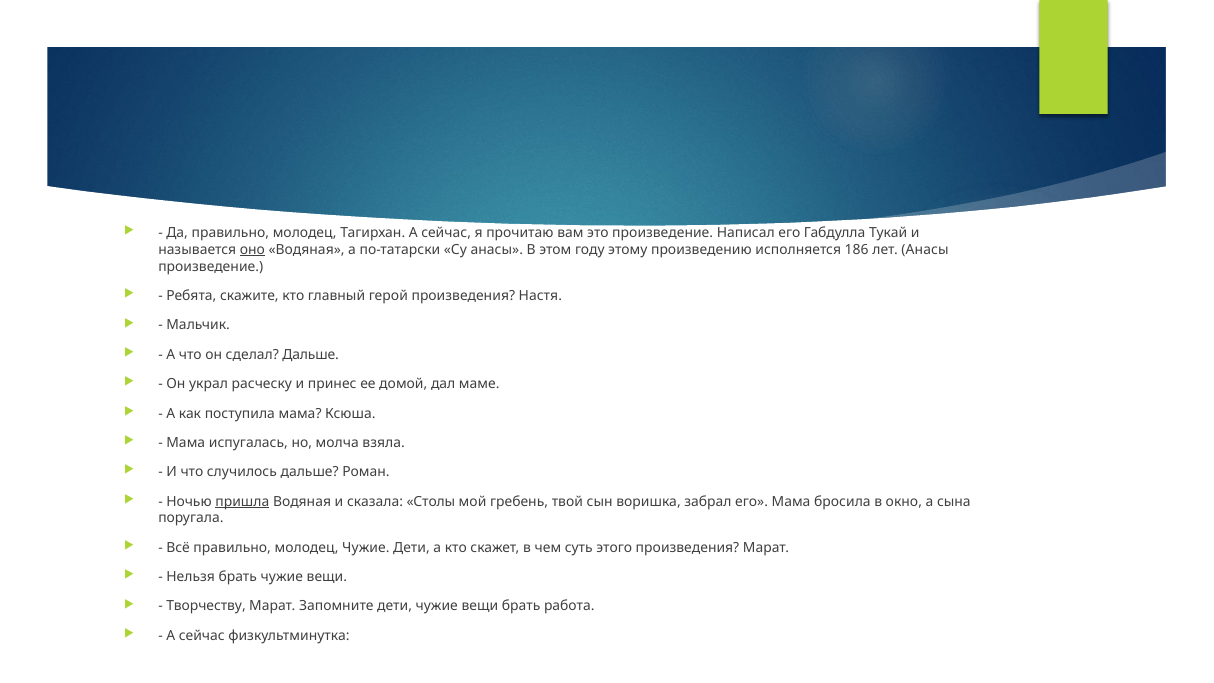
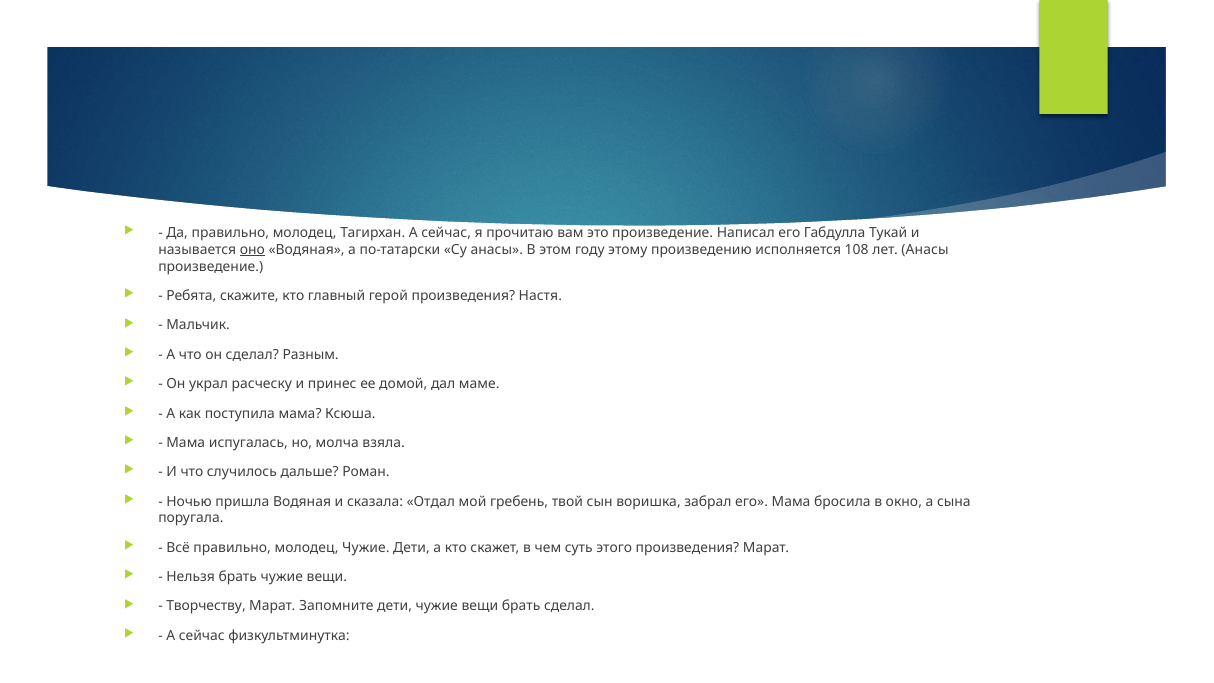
186: 186 -> 108 (857, 250)
сделал Дальше: Дальше -> Разным (311, 355)
пришла underline: present -> none (242, 501)
Столы: Столы -> Отдал (431, 501)
брать работа: работа -> сделал (569, 606)
